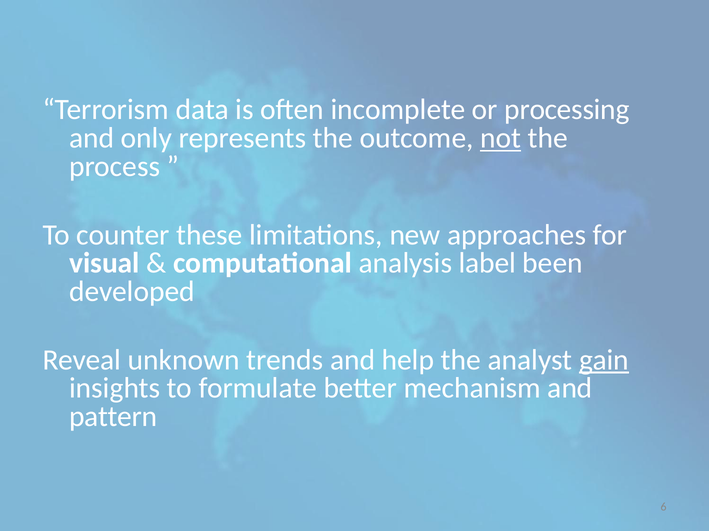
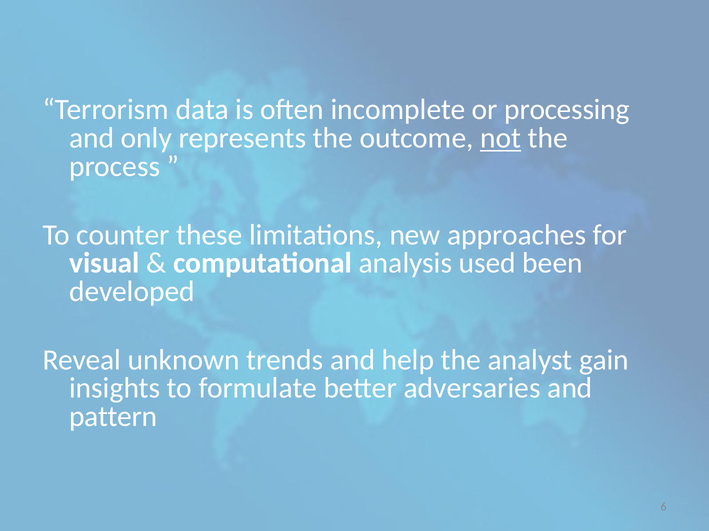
label: label -> used (487, 263)
gain underline: present -> none (604, 360)
mechanism: mechanism -> adversaries (472, 389)
